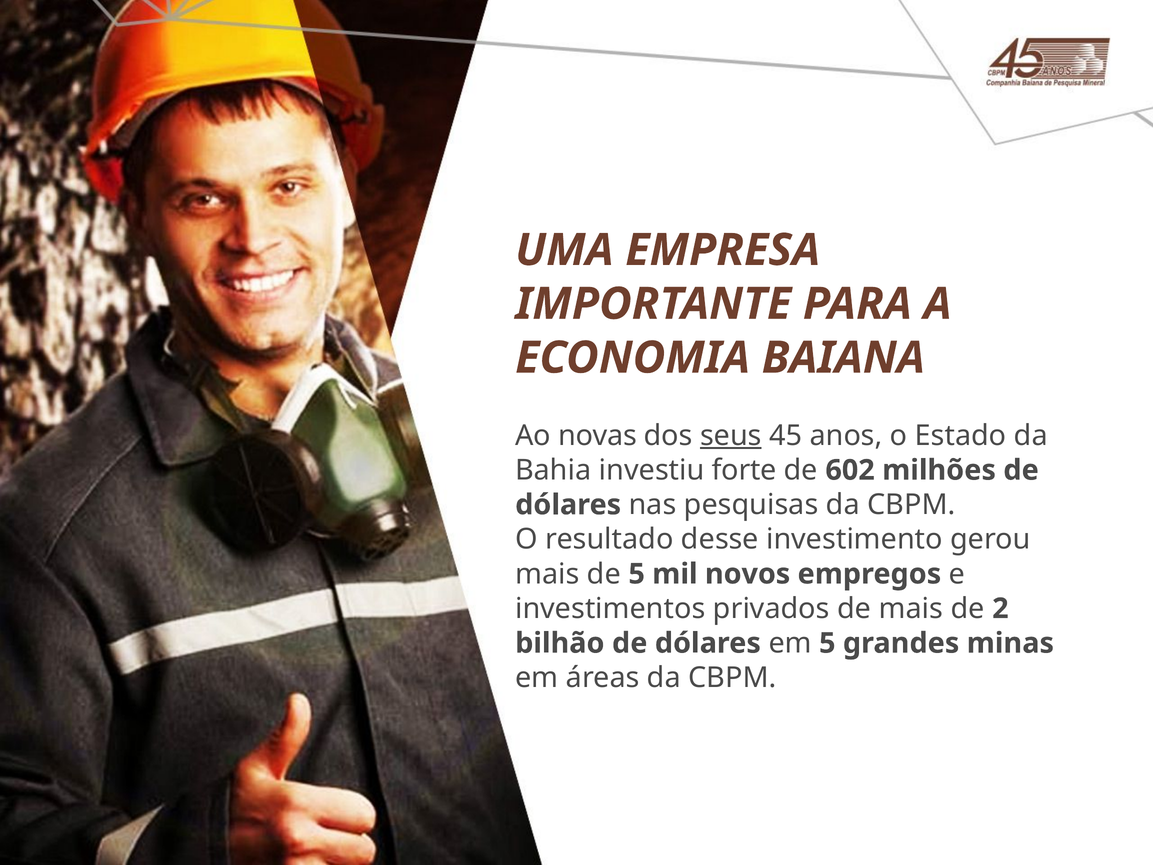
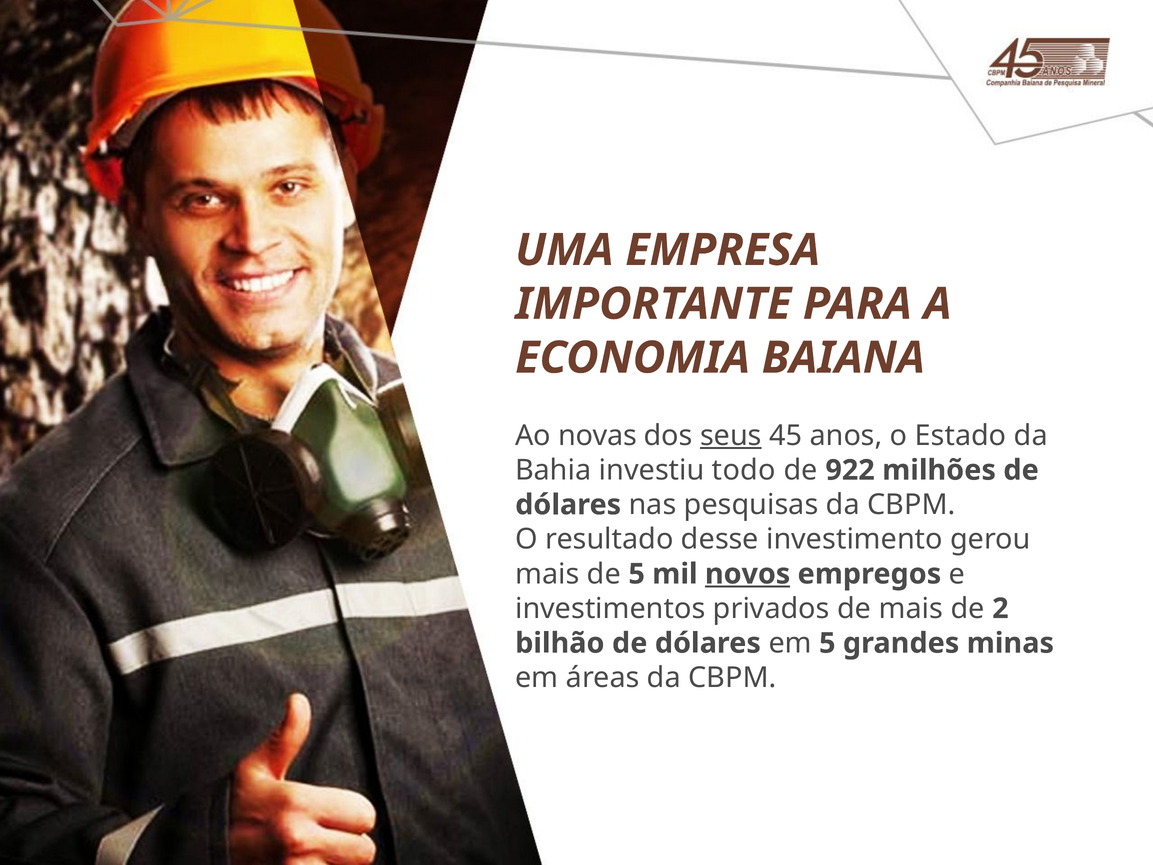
forte: forte -> todo (744, 470)
602: 602 -> 922 (850, 470)
novos underline: none -> present (748, 574)
